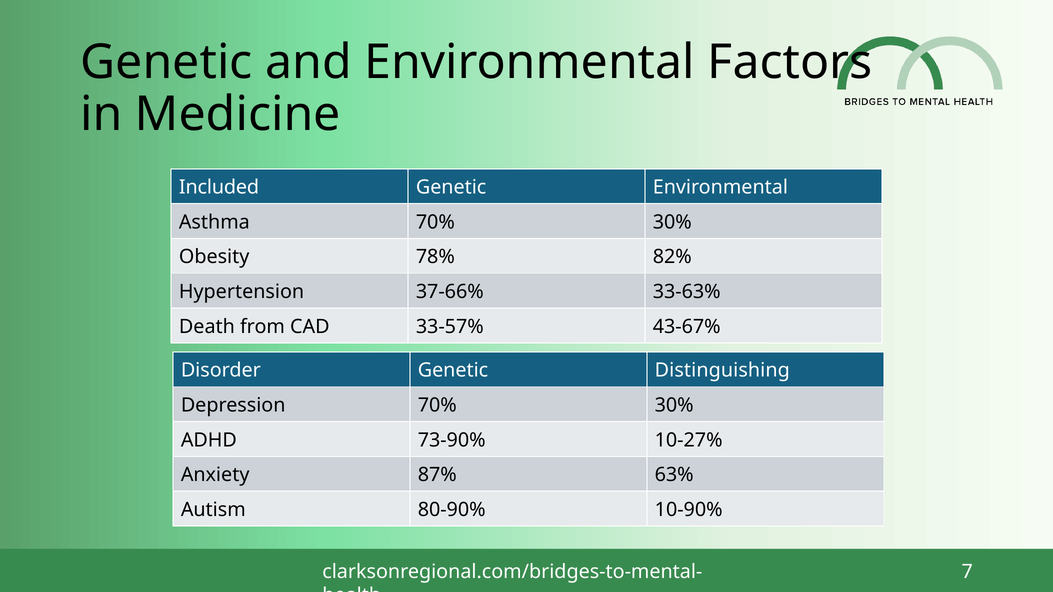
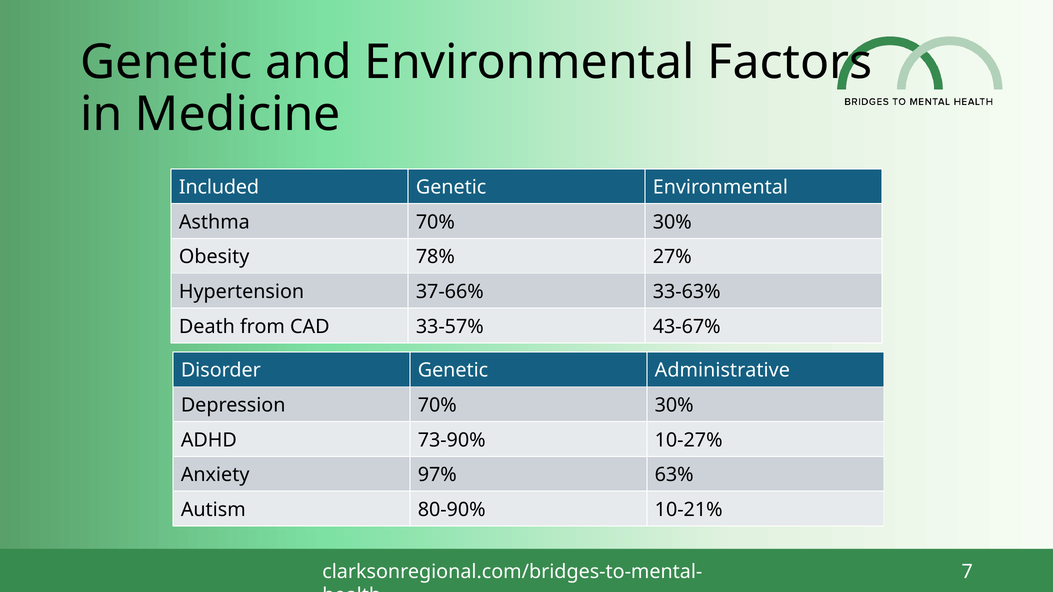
82%: 82% -> 27% (672, 257)
Distinguishing: Distinguishing -> Administrative (722, 371)
87%: 87% -> 97% (437, 475)
10-90%: 10-90% -> 10-21% (689, 510)
